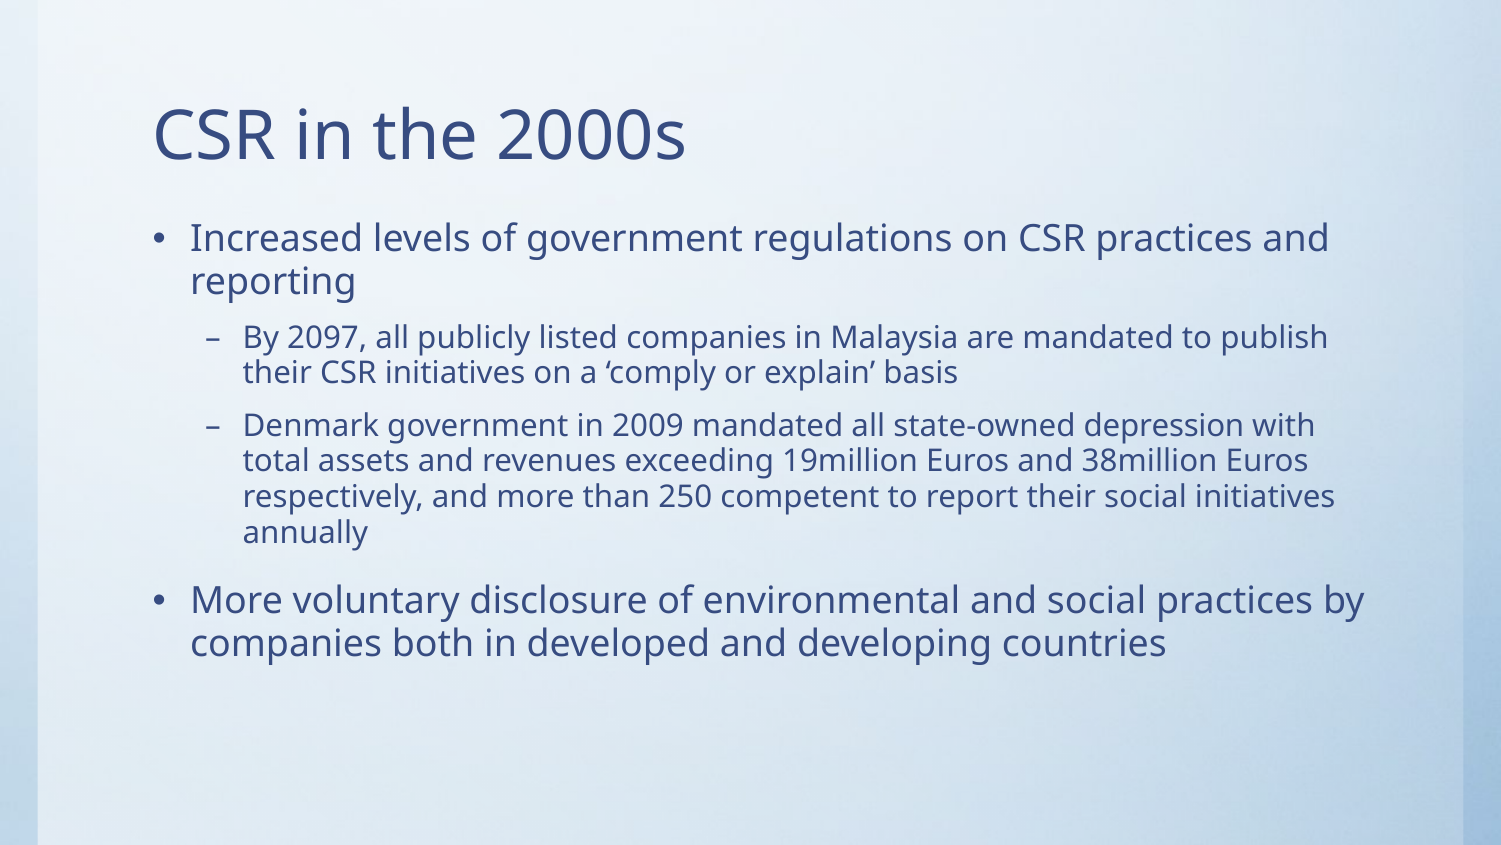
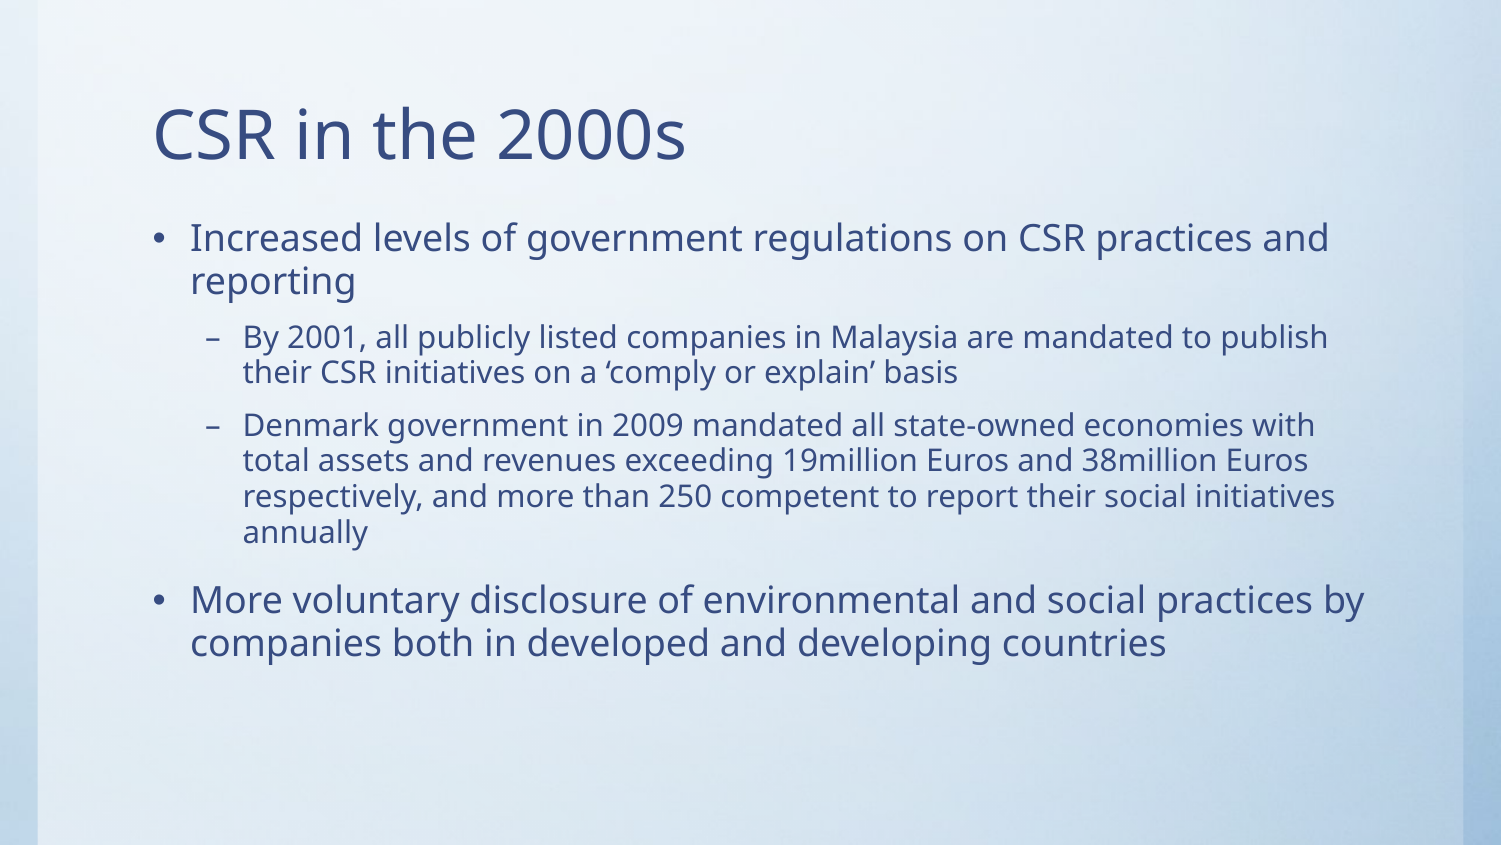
2097: 2097 -> 2001 (327, 338)
depression: depression -> economies (1164, 426)
